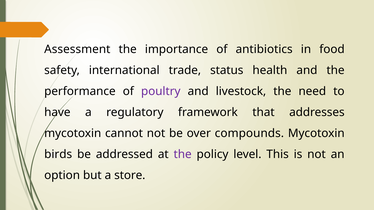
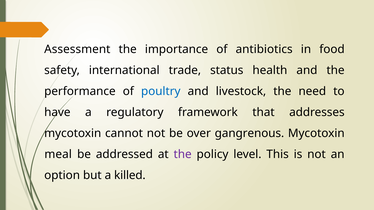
poultry colour: purple -> blue (161, 91)
compounds: compounds -> gangrenous (249, 133)
birds: birds -> meal (58, 154)
store: store -> killed (130, 176)
